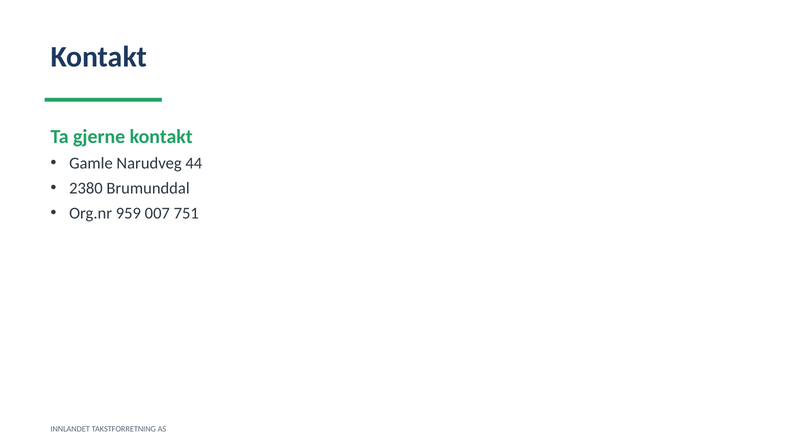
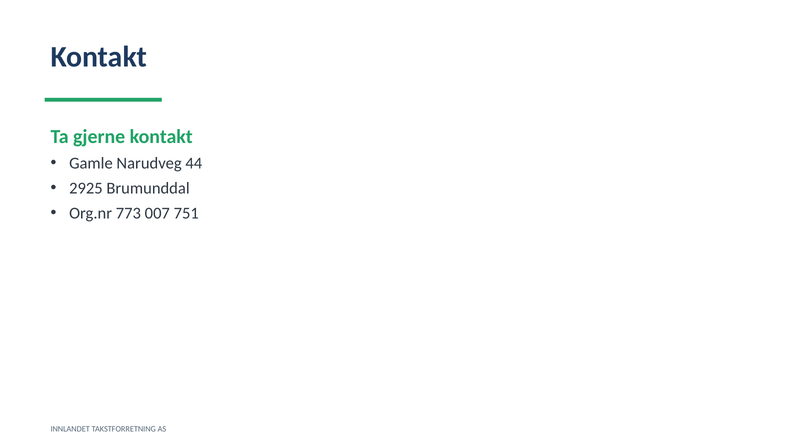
2380: 2380 -> 2925 (86, 188)
959: 959 -> 773 (128, 213)
